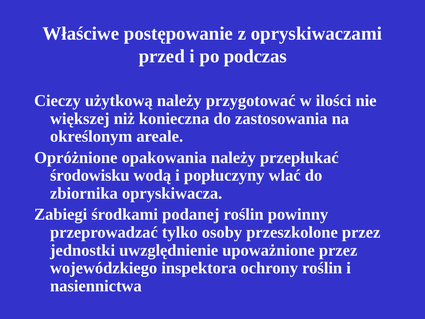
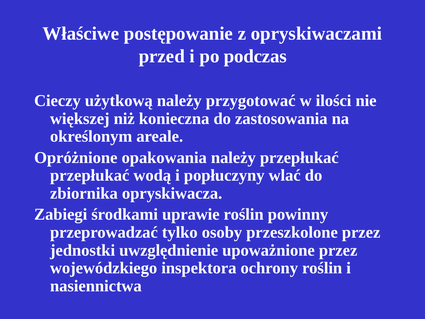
środowisku: środowisku -> przepłukać (90, 175)
podanej: podanej -> uprawie (191, 214)
